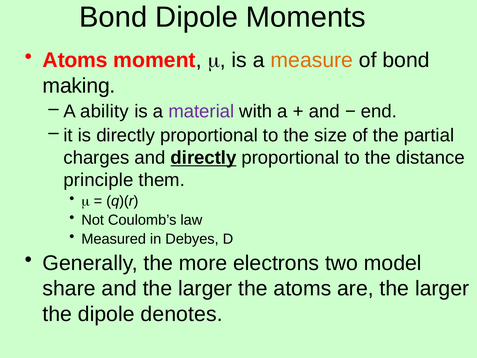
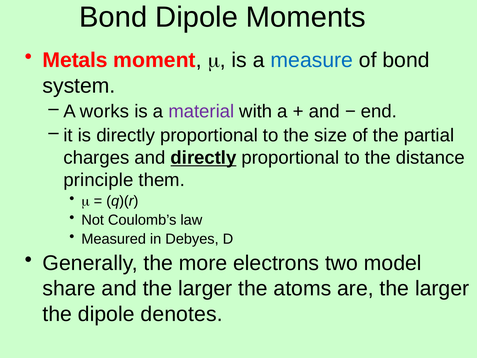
Atoms: Atoms -> Metals (75, 60)
measure colour: orange -> blue (312, 60)
making: making -> system (79, 86)
ability: ability -> works (105, 111)
